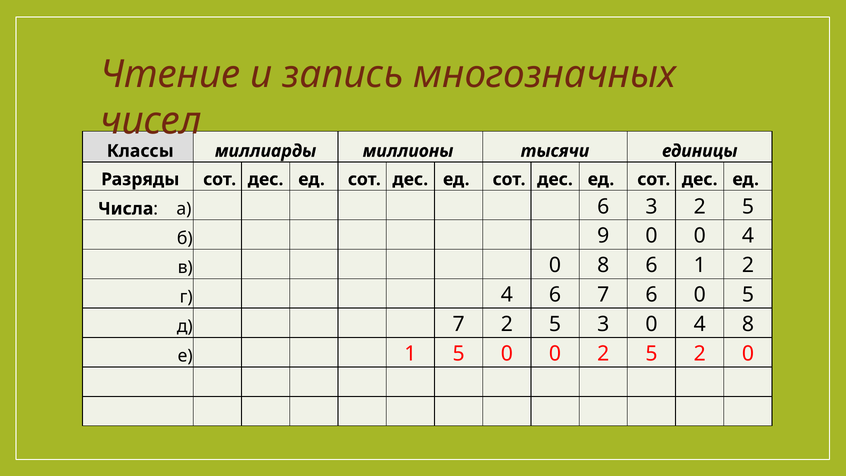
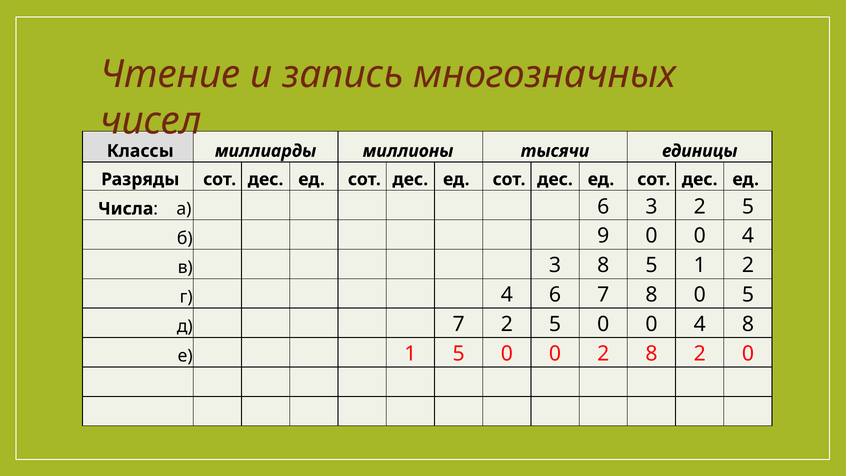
0: 0 -> 3 (555, 265)
8 6: 6 -> 5 (652, 265)
7 6: 6 -> 8 (652, 295)
2 5 3: 3 -> 0 (603, 324)
0 2 5: 5 -> 8 (652, 354)
